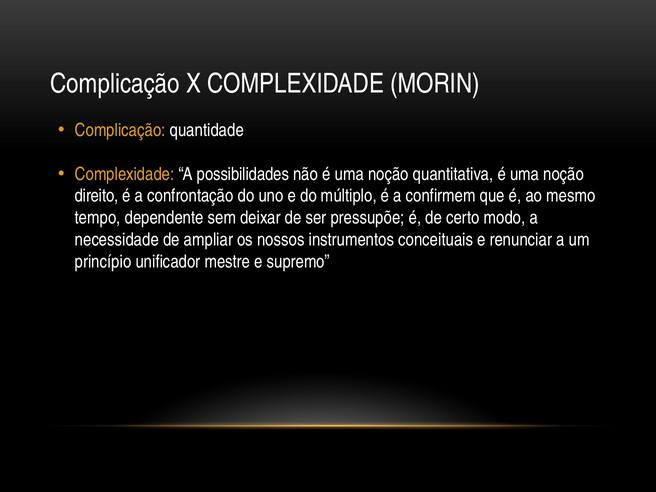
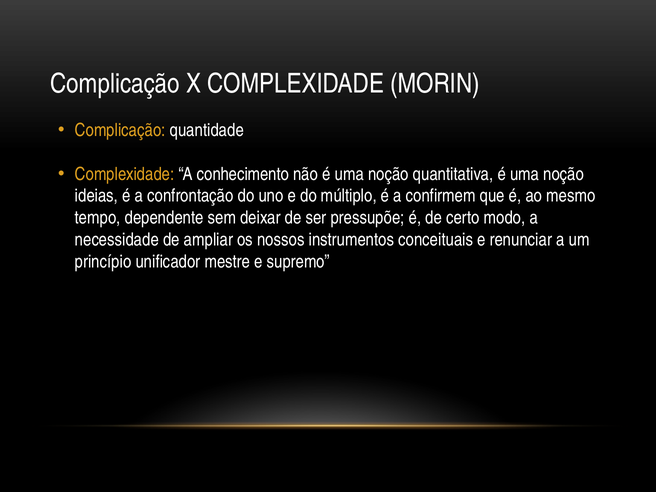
possibilidades: possibilidades -> conhecimento (243, 174)
direito: direito -> ideias (96, 196)
